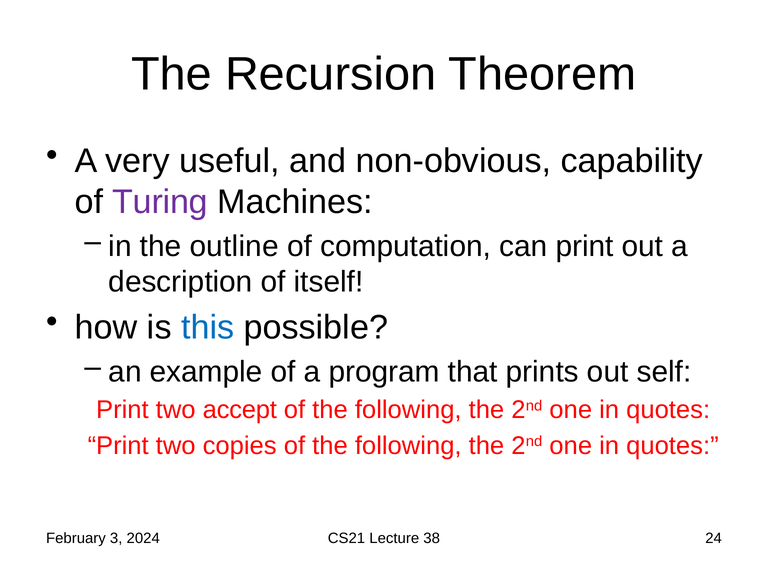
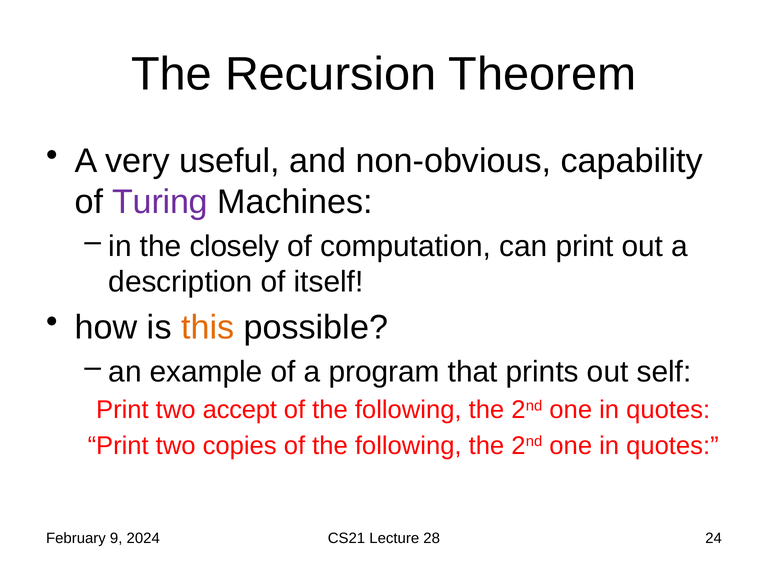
outline: outline -> closely (234, 246)
this colour: blue -> orange (208, 328)
3: 3 -> 9 (116, 538)
38: 38 -> 28 (432, 538)
